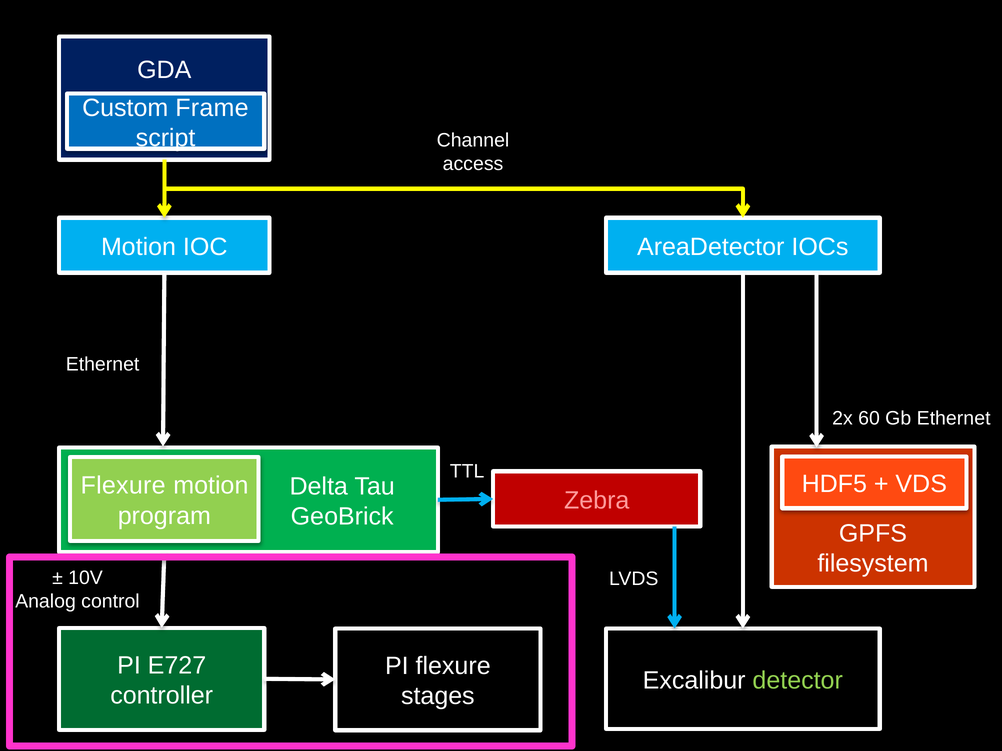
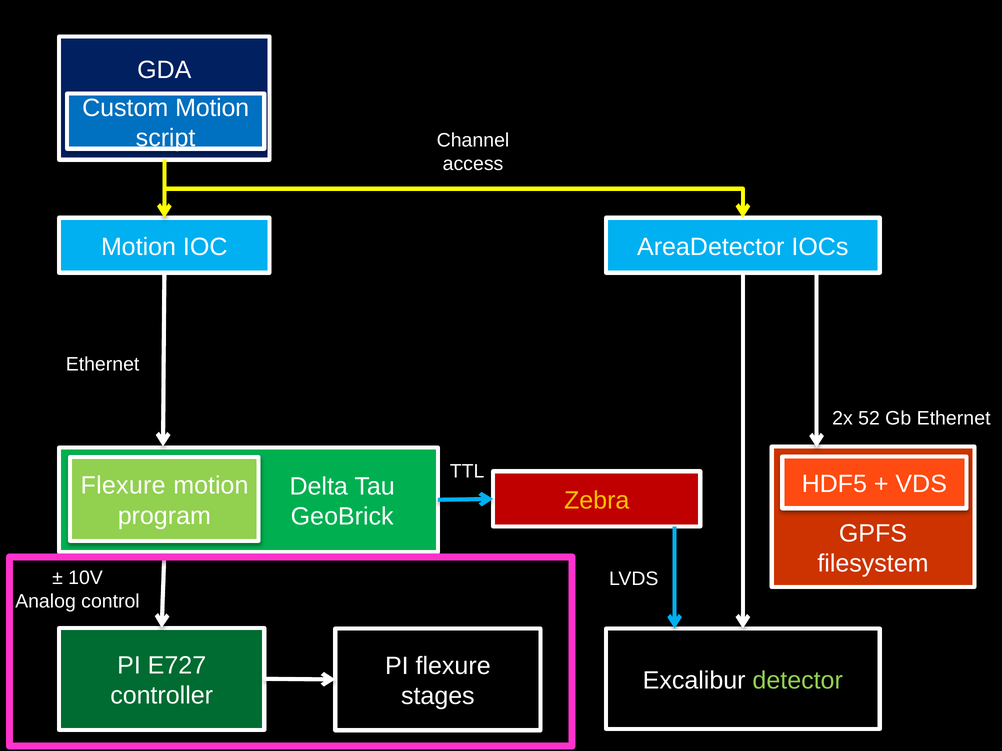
Custom Frame: Frame -> Motion (212, 108)
60: 60 -> 52 (869, 418)
Zebra colour: pink -> yellow (597, 501)
